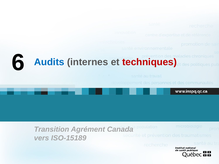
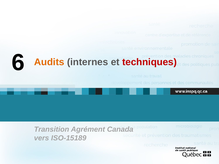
Audits colour: blue -> orange (49, 62)
